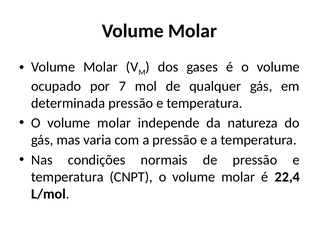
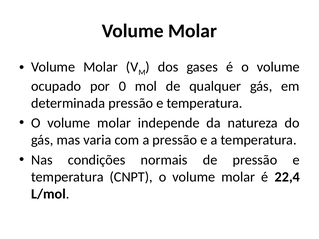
7: 7 -> 0 (122, 86)
